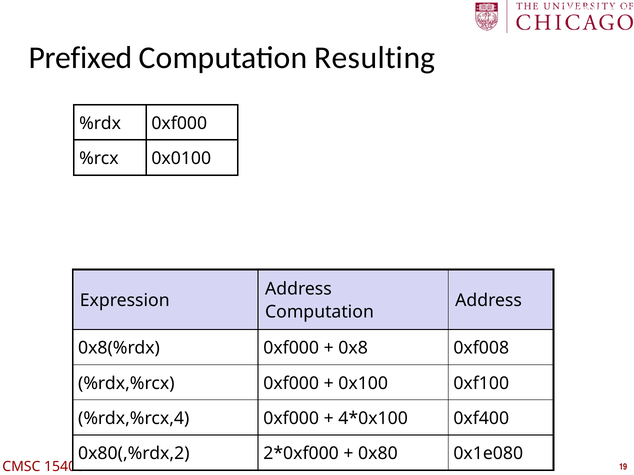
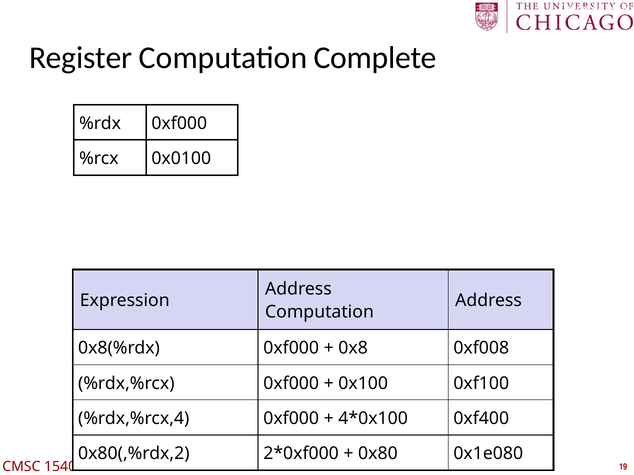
Prefixed: Prefixed -> Register (81, 58)
Resulting: Resulting -> Complete (375, 58)
